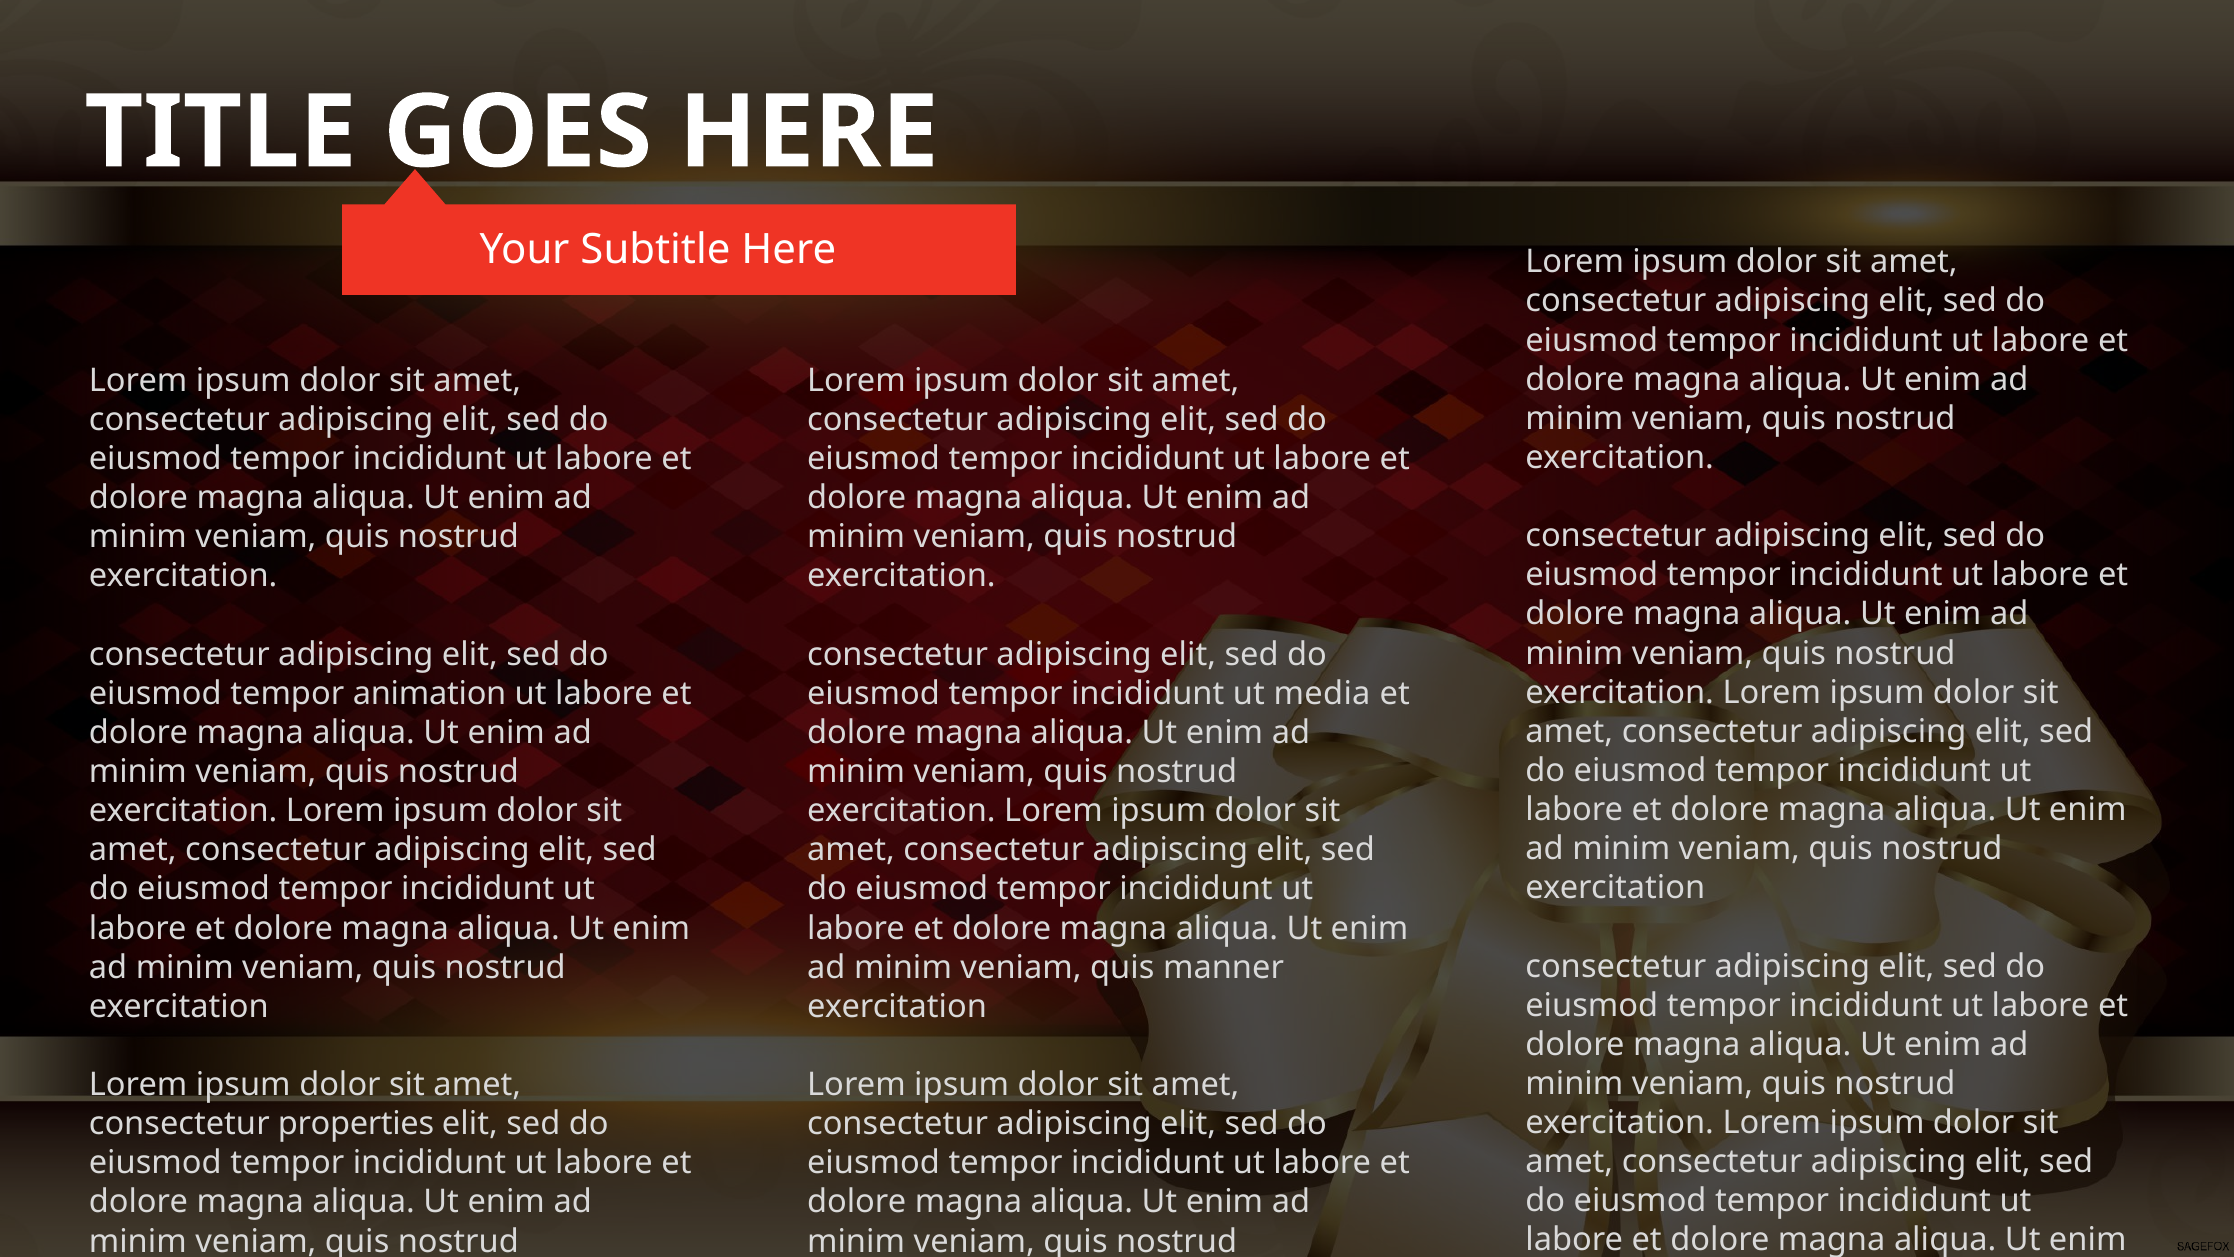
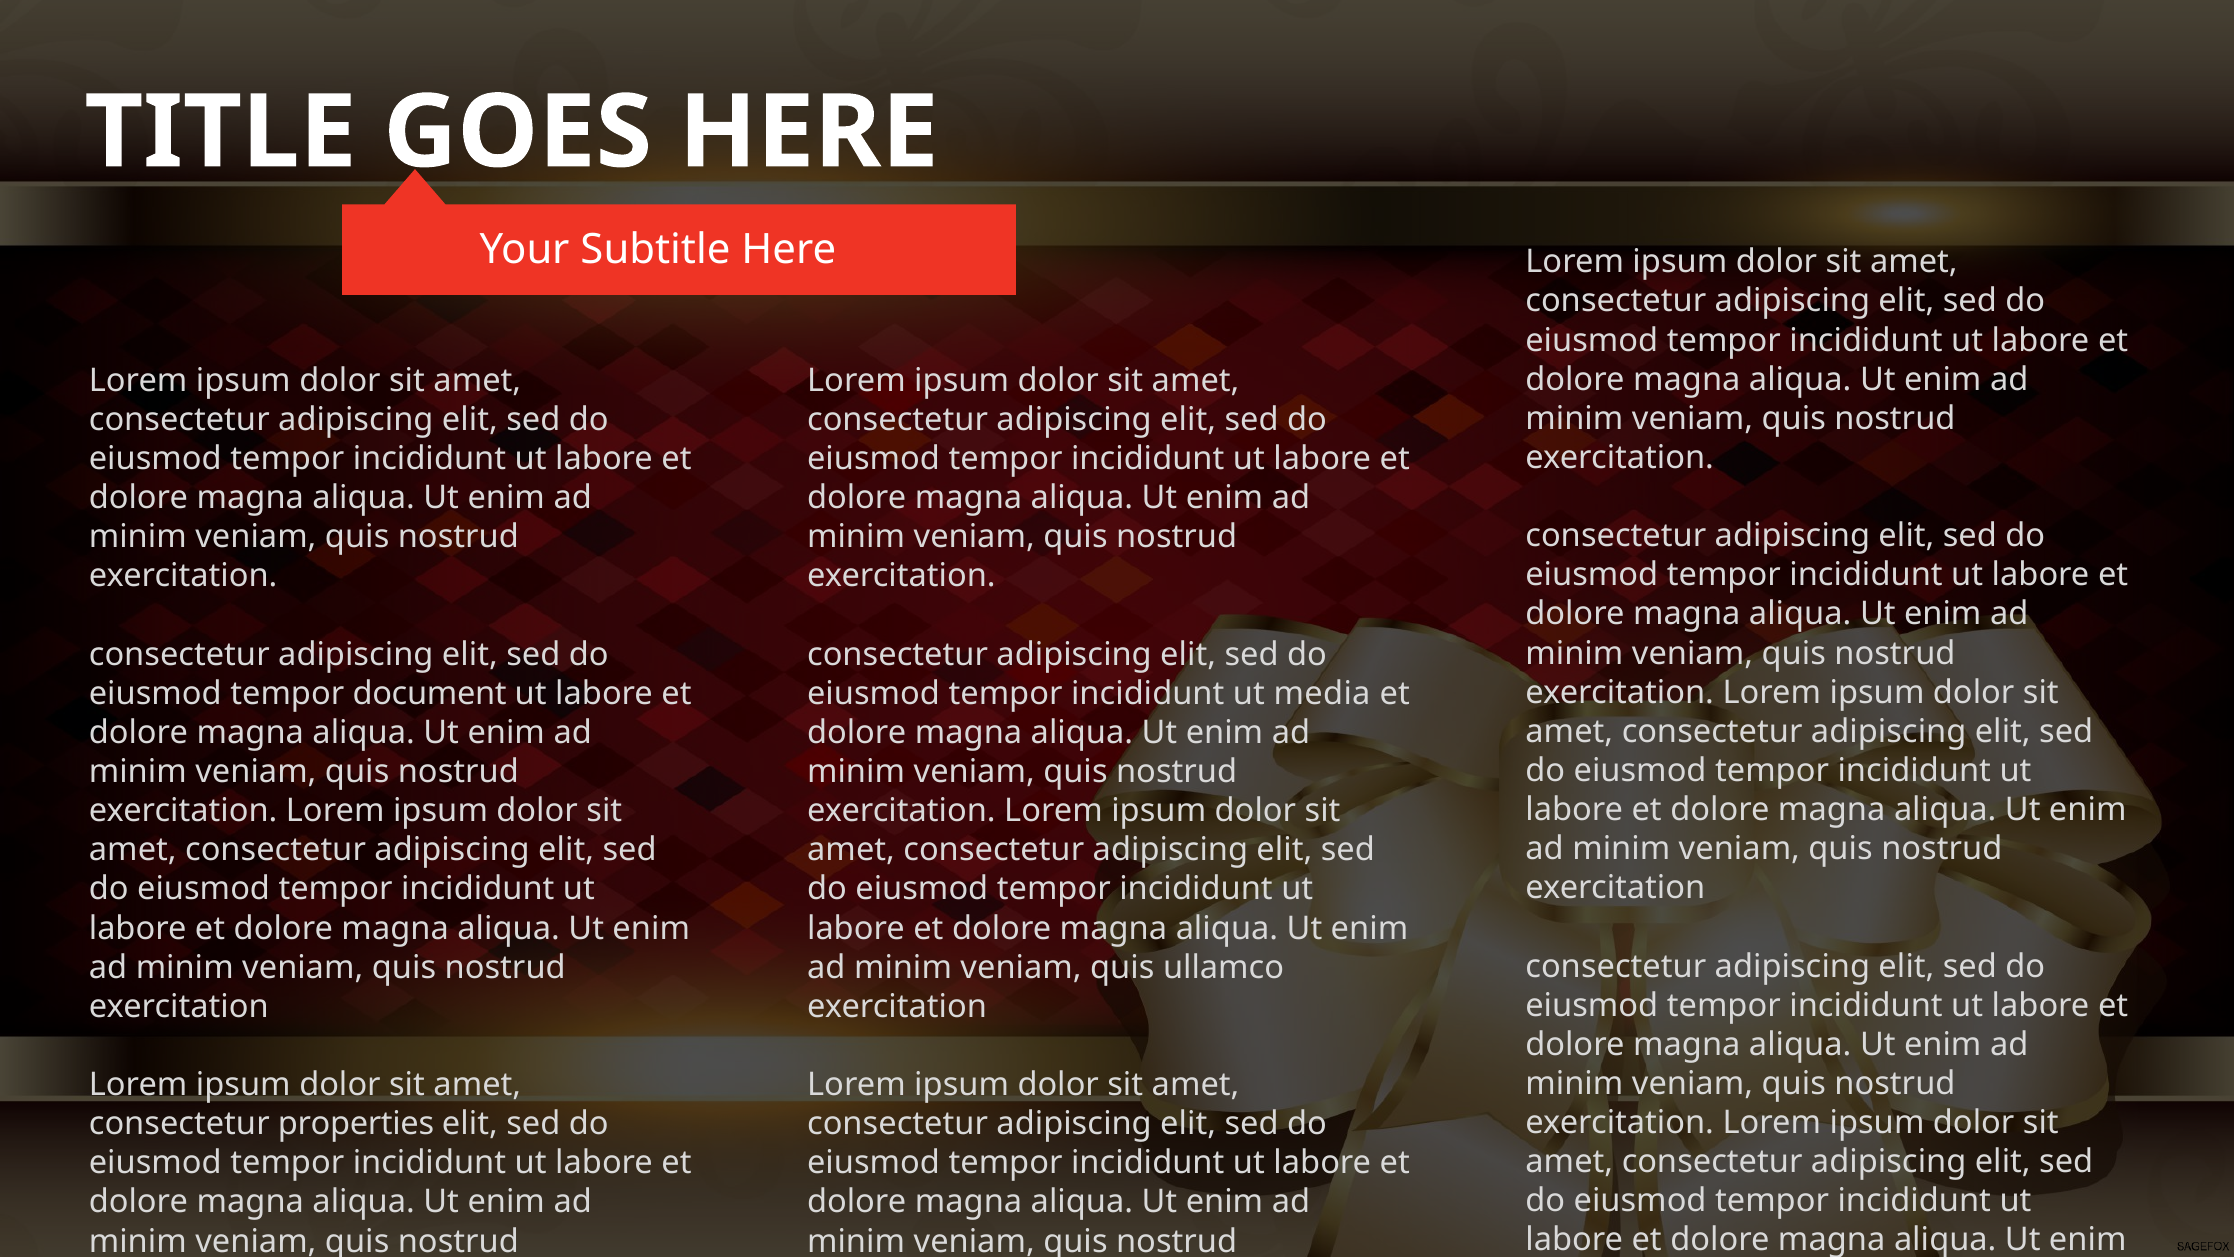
animation: animation -> document (430, 693)
manner: manner -> ullamco (1224, 967)
